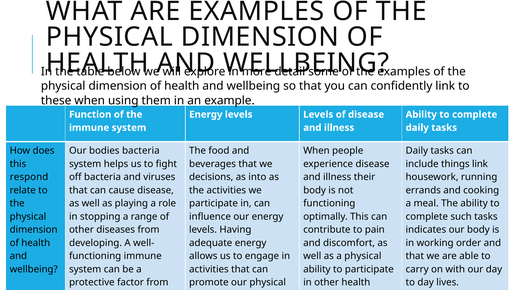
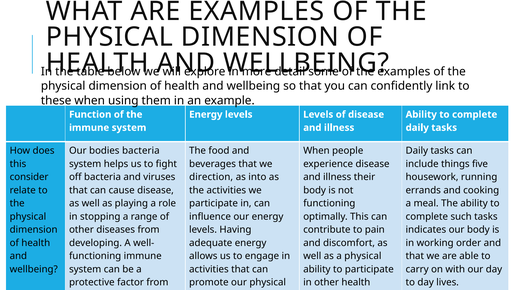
things link: link -> five (480, 164)
respond: respond -> consider (29, 177)
decisions: decisions -> direction (211, 177)
